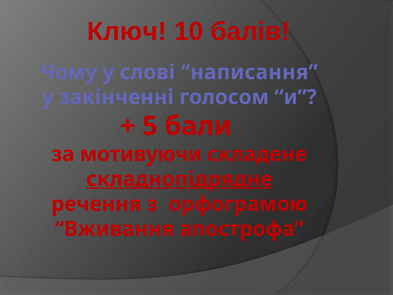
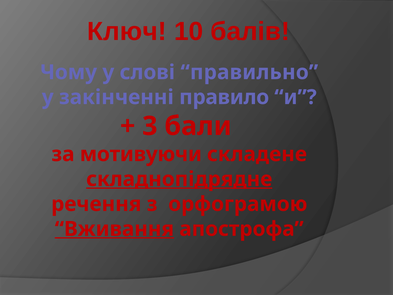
написання: написання -> правильно (249, 72)
голосом: голосом -> правило (224, 97)
5: 5 -> 3 (150, 126)
Вживання underline: none -> present (114, 229)
